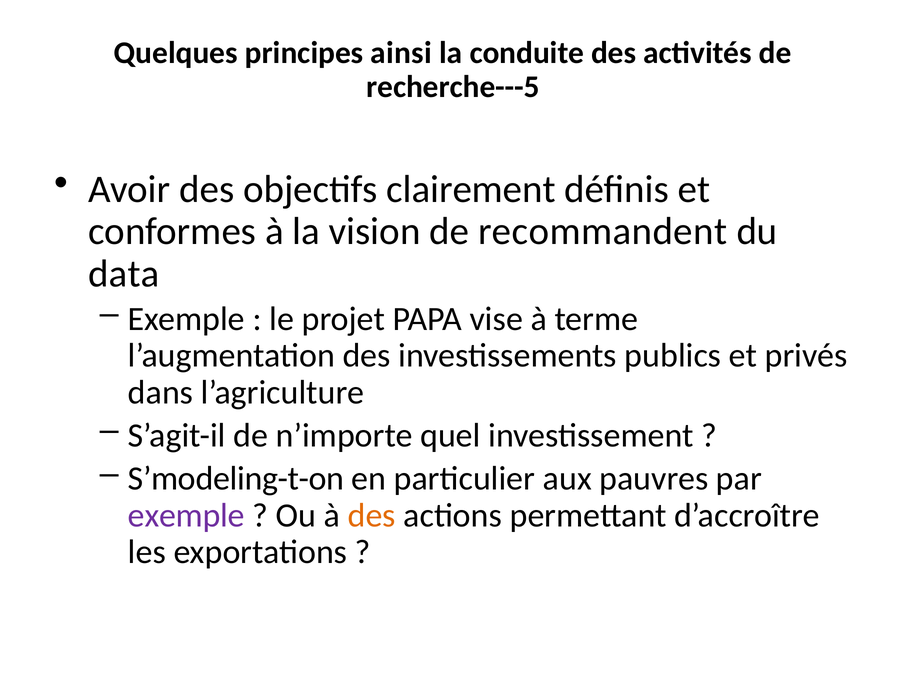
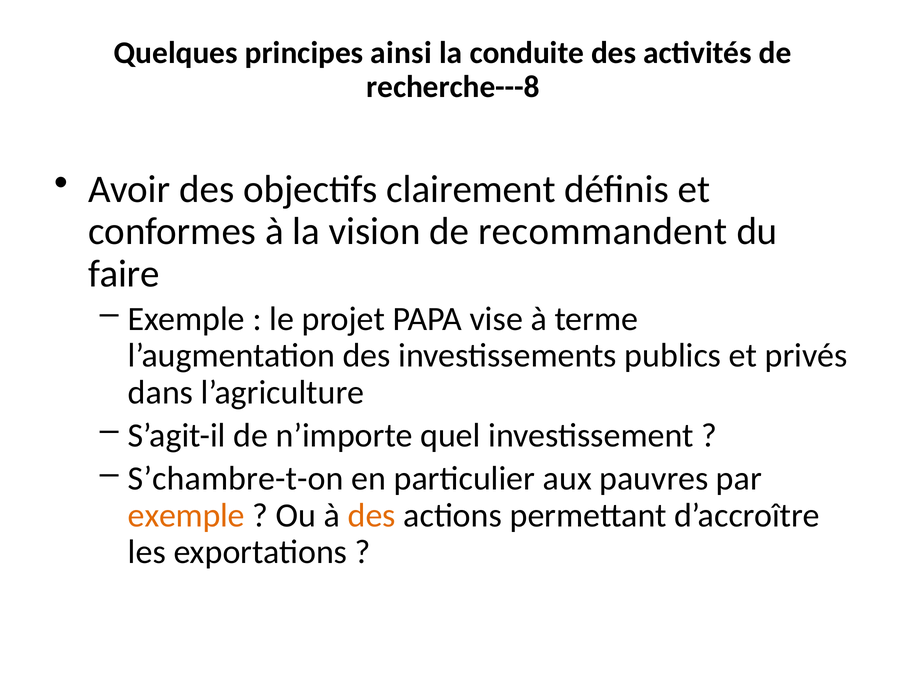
recherche---5: recherche---5 -> recherche---8 (453, 87)
data: data -> faire (124, 274)
S’modeling-t-on: S’modeling-t-on -> S’chambre-t-on (236, 478)
exemple colour: purple -> orange (186, 515)
